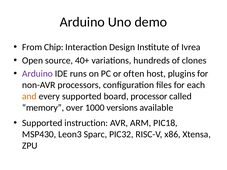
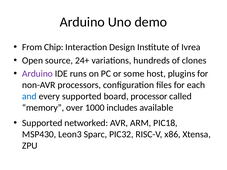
40+: 40+ -> 24+ (82, 61)
often: often -> some (134, 74)
and colour: orange -> blue (29, 97)
versions: versions -> includes (122, 108)
instruction: instruction -> networked (86, 123)
